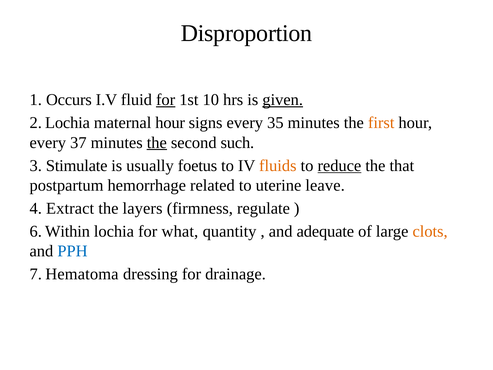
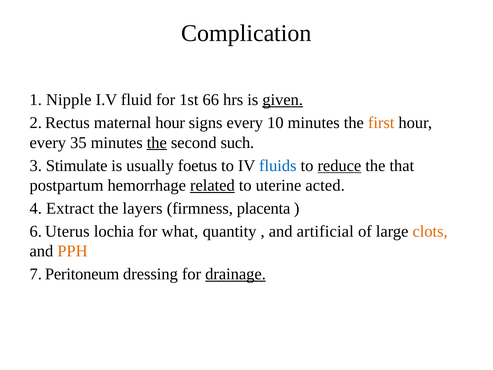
Disproportion: Disproportion -> Complication (246, 33)
Occurs: Occurs -> Nipple (69, 100)
for underline: present -> none (166, 100)
10: 10 -> 66 (211, 100)
2 Lochia: Lochia -> Rectus (67, 123)
35: 35 -> 10 (275, 123)
37: 37 -> 35 (78, 142)
fluids colour: orange -> blue (278, 165)
related underline: none -> present (212, 185)
leave: leave -> acted (325, 185)
regulate: regulate -> placenta (264, 208)
Within: Within -> Uterus (67, 231)
adequate: adequate -> artificial (325, 231)
PPH colour: blue -> orange (72, 251)
Hematoma: Hematoma -> Peritoneum (82, 274)
drainage underline: none -> present (236, 274)
